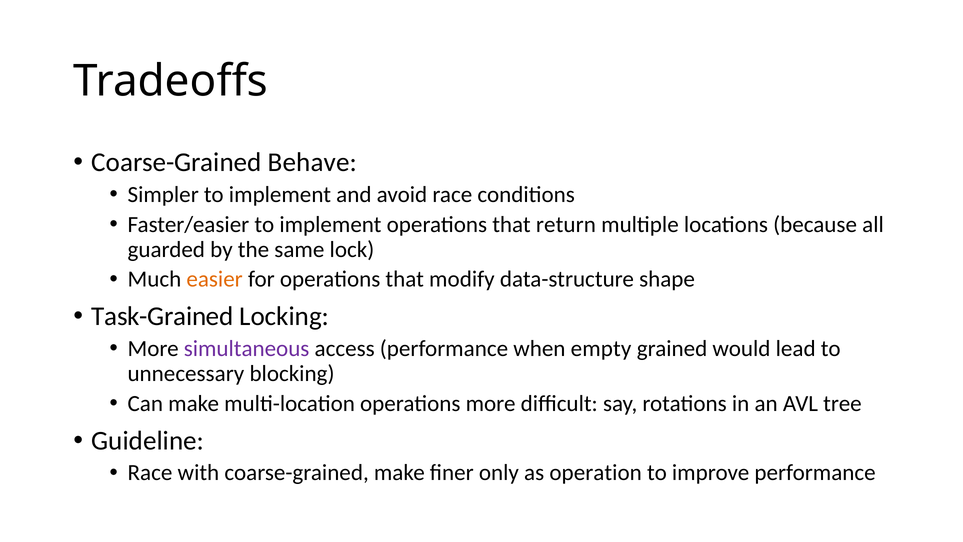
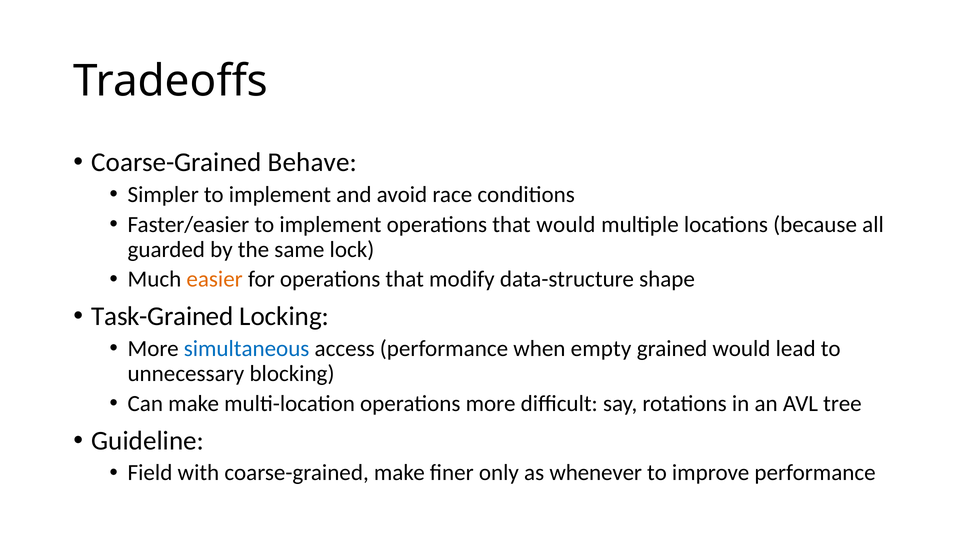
that return: return -> would (566, 224)
simultaneous colour: purple -> blue (247, 348)
Race: Race -> Field (150, 472)
operation: operation -> whenever (596, 472)
